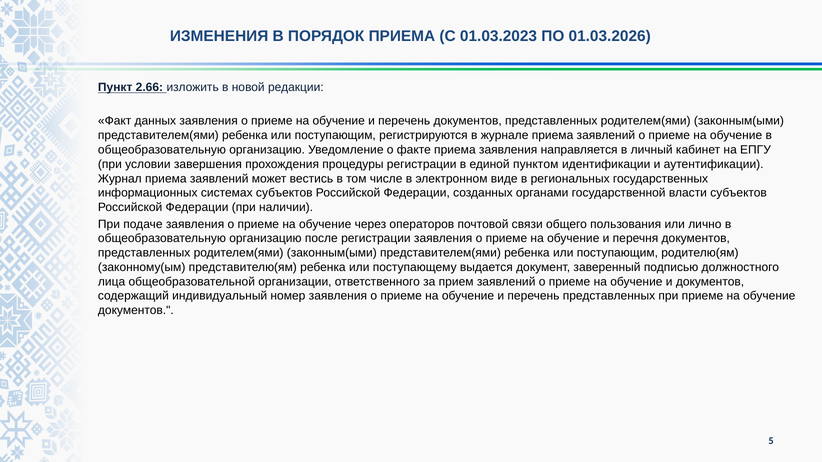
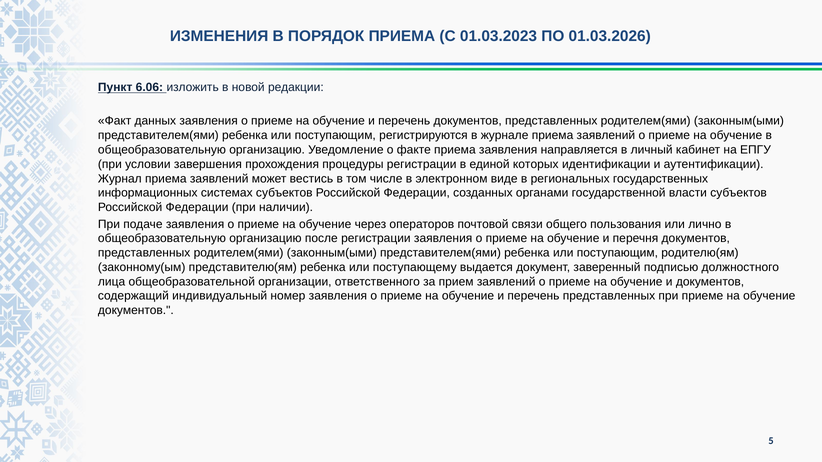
2.66: 2.66 -> 6.06 (149, 88)
пунктом: пунктом -> которых (536, 164)
